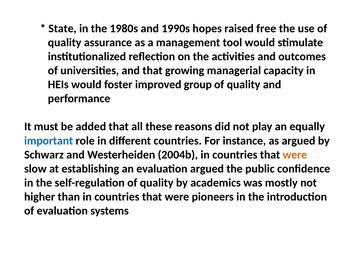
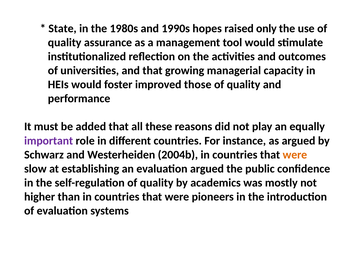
free: free -> only (266, 28)
group: group -> those (198, 84)
important colour: blue -> purple (49, 140)
